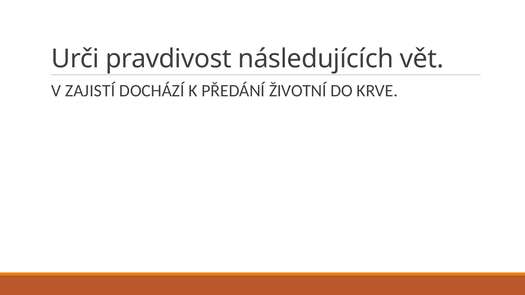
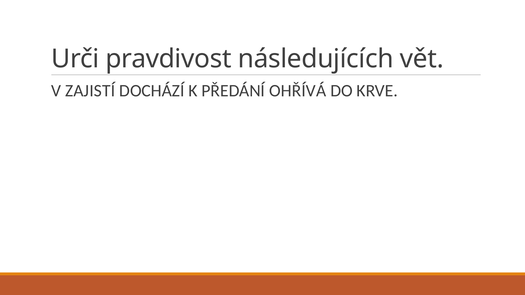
ŽIVOTNÍ: ŽIVOTNÍ -> OHŘÍVÁ (298, 91)
